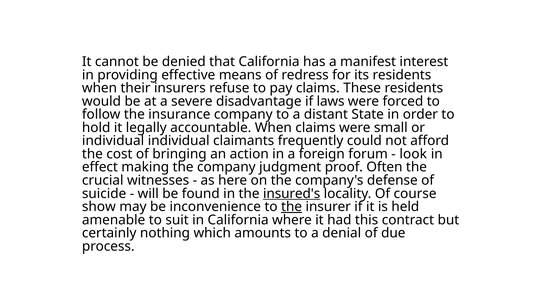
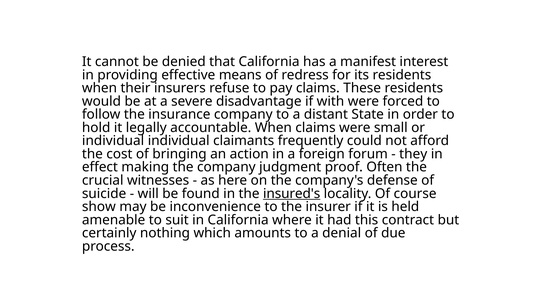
laws: laws -> with (330, 101)
look: look -> they (413, 154)
the underline: present -> none (292, 207)
